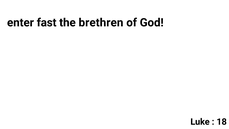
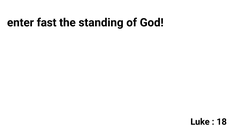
brethren: brethren -> standing (101, 23)
